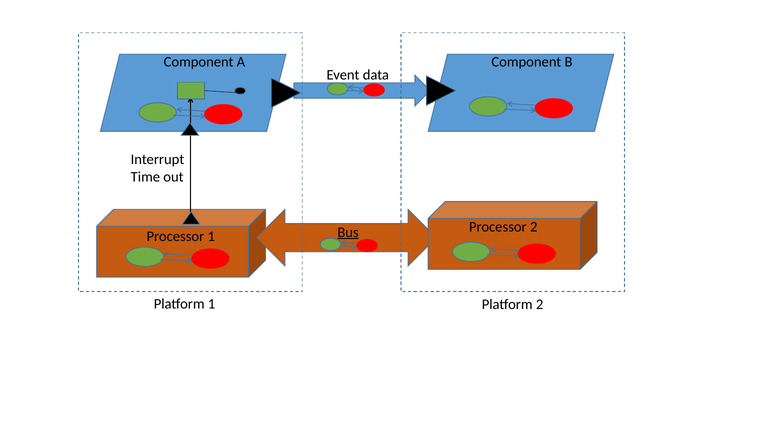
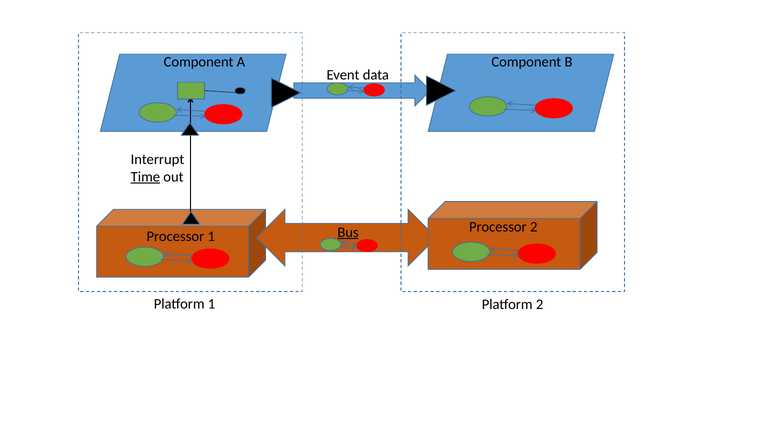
Time underline: none -> present (145, 177)
